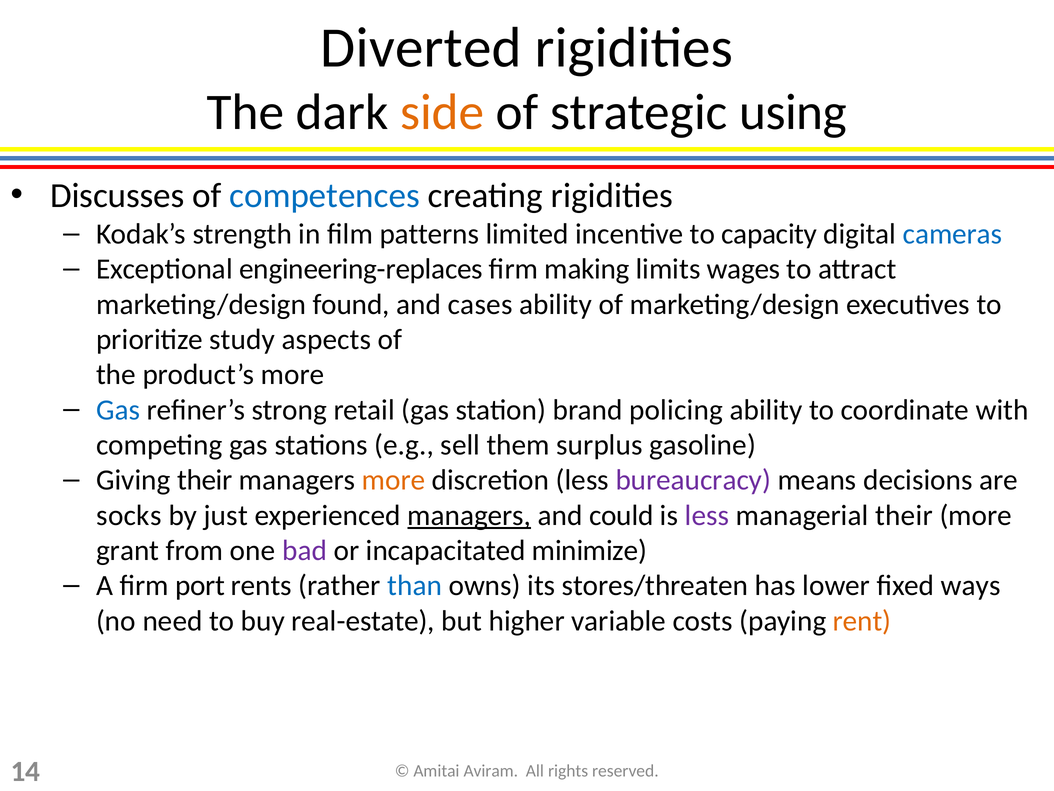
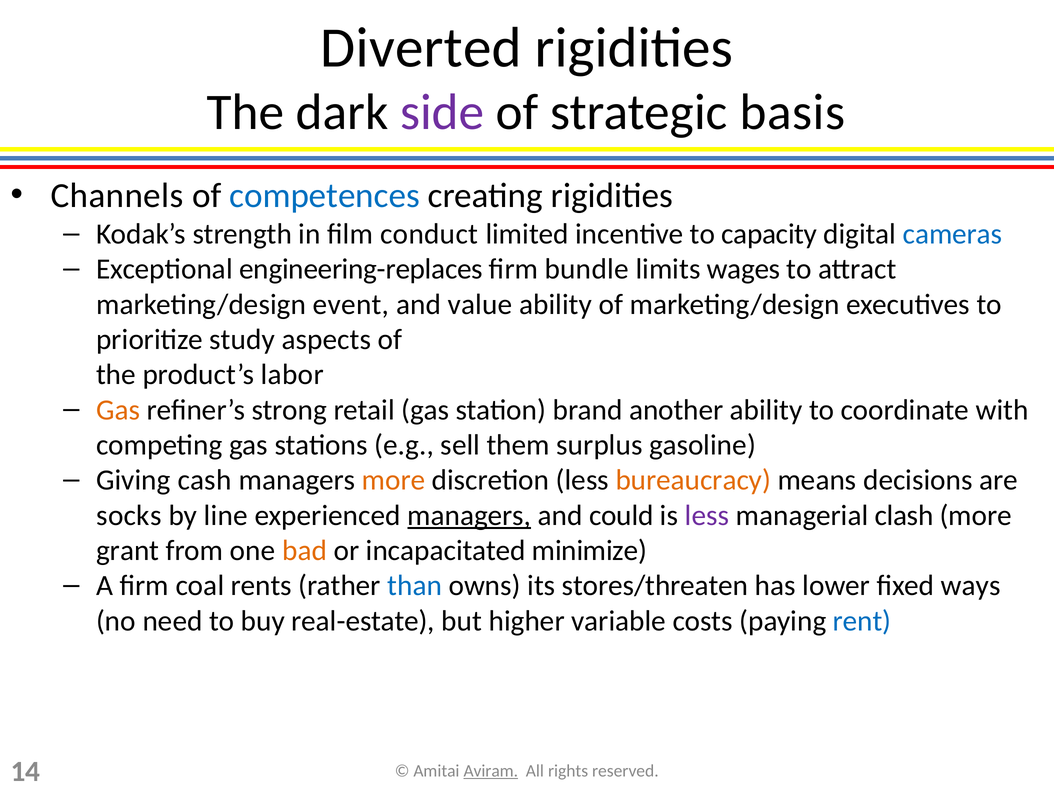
side colour: orange -> purple (442, 112)
using: using -> basis (793, 112)
Discusses: Discusses -> Channels (117, 196)
patterns: patterns -> conduct (429, 234)
making: making -> bundle (587, 269)
found: found -> event (351, 304)
cases: cases -> value (480, 304)
product’s more: more -> labor (292, 375)
Gas colour: blue -> orange (118, 410)
policing: policing -> another (676, 410)
Giving their: their -> cash (205, 480)
bureaucracy colour: purple -> orange (693, 480)
just: just -> line (226, 515)
managerial their: their -> clash (904, 515)
bad colour: purple -> orange (305, 550)
port: port -> coal (200, 585)
rent colour: orange -> blue (862, 621)
Aviram underline: none -> present (491, 771)
